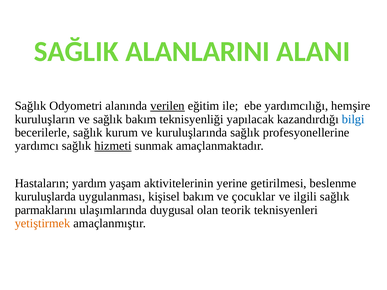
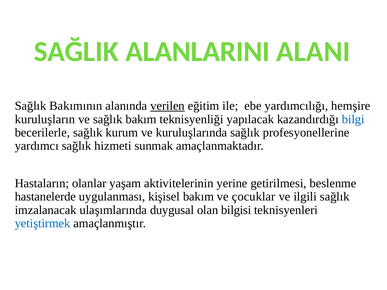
Odyometri: Odyometri -> Bakımının (76, 106)
hizmeti underline: present -> none (113, 146)
yardım: yardım -> olanlar (89, 183)
kuruluşlarda: kuruluşlarda -> hastanelerde (45, 197)
parmaklarını: parmaklarını -> imzalanacak (46, 210)
teorik: teorik -> bilgisi (236, 210)
yetiştirmek colour: orange -> blue (43, 224)
